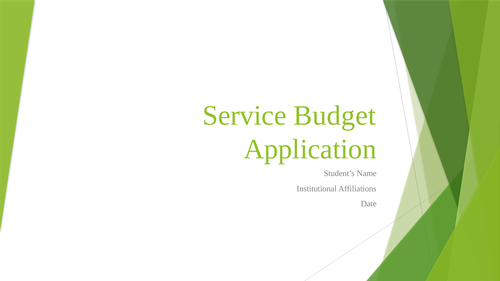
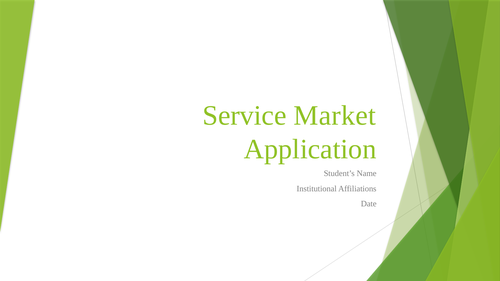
Budget: Budget -> Market (335, 116)
